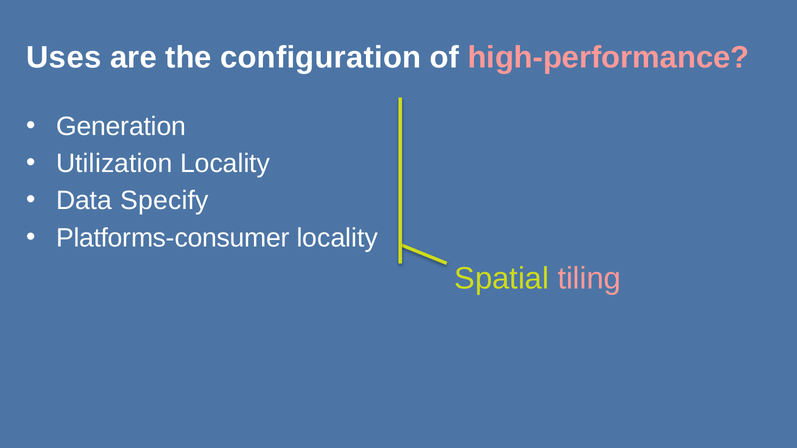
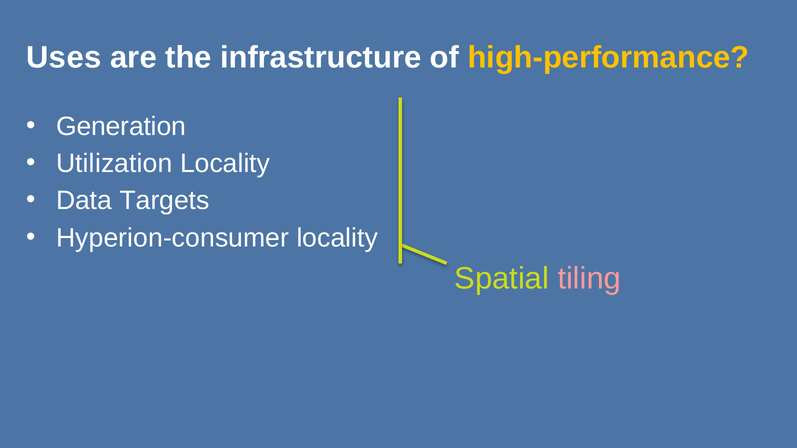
configuration: configuration -> infrastructure (321, 57)
high-performance colour: pink -> yellow (608, 57)
Specify: Specify -> Targets (165, 201)
Platforms-consumer: Platforms-consumer -> Hyperion-consumer (173, 238)
